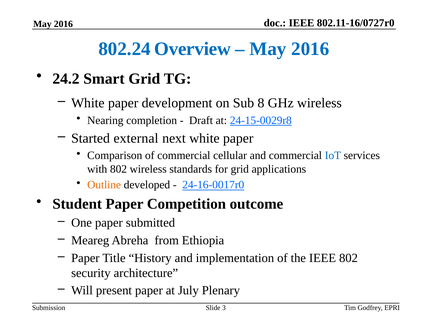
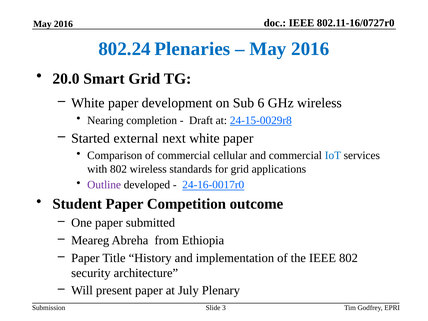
Overview: Overview -> Plenaries (192, 49)
24.2: 24.2 -> 20.0 (66, 79)
8: 8 -> 6 (261, 103)
Outline colour: orange -> purple (104, 185)
